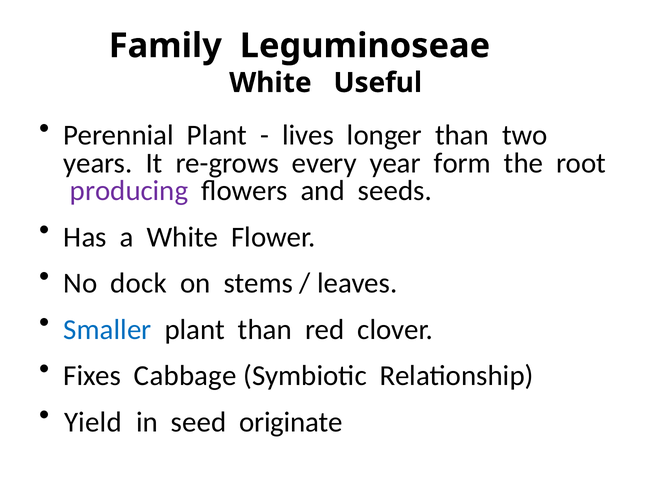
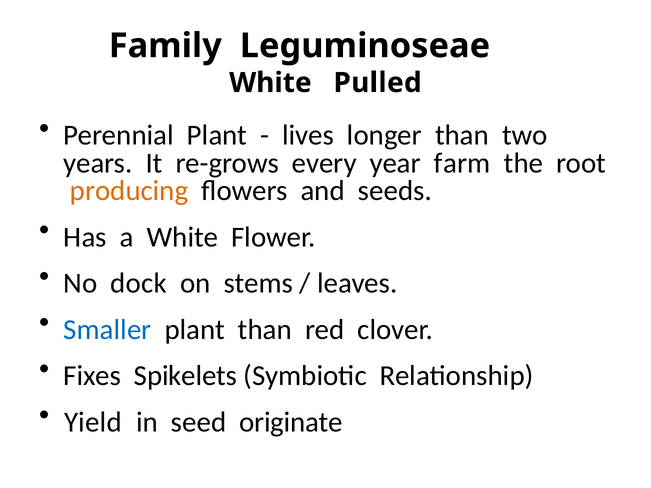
Useful: Useful -> Pulled (378, 83)
form: form -> farm (462, 163)
producing colour: purple -> orange (129, 191)
Cabbage: Cabbage -> Spikelets (185, 376)
